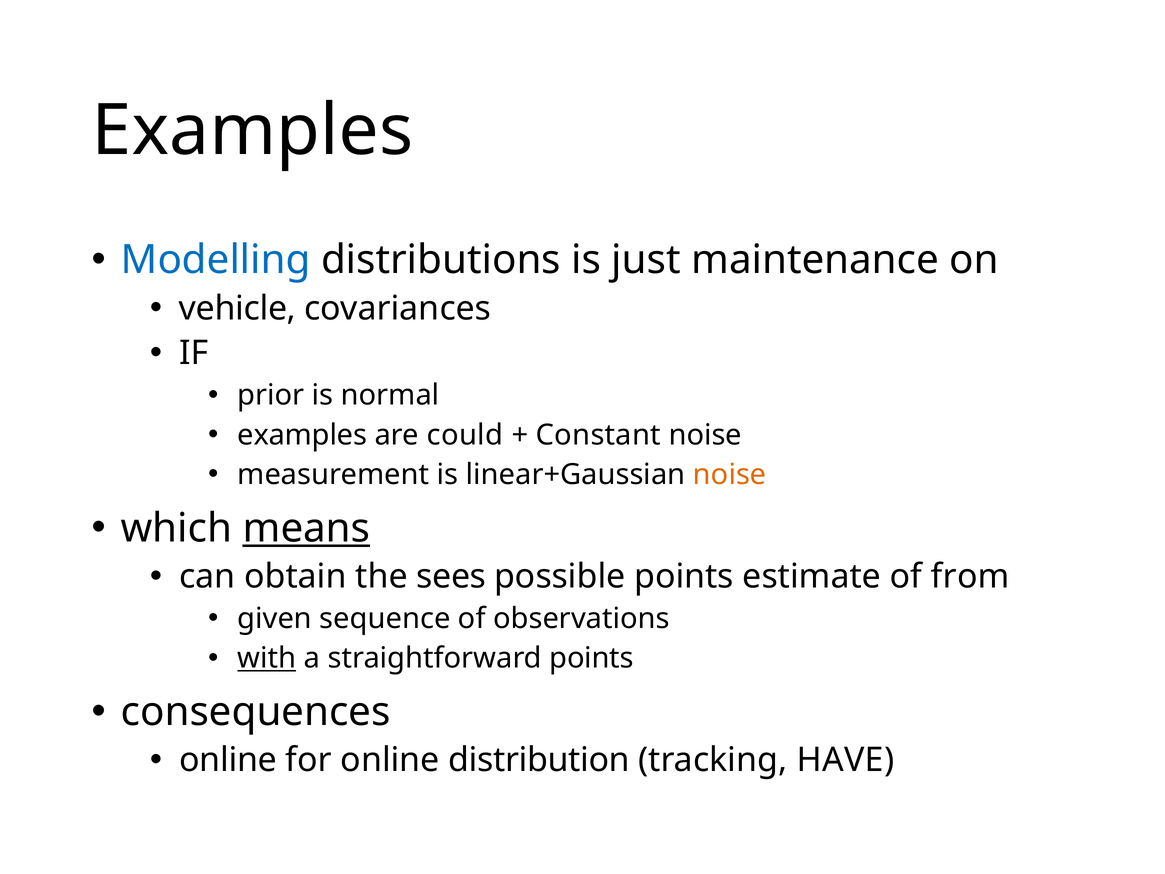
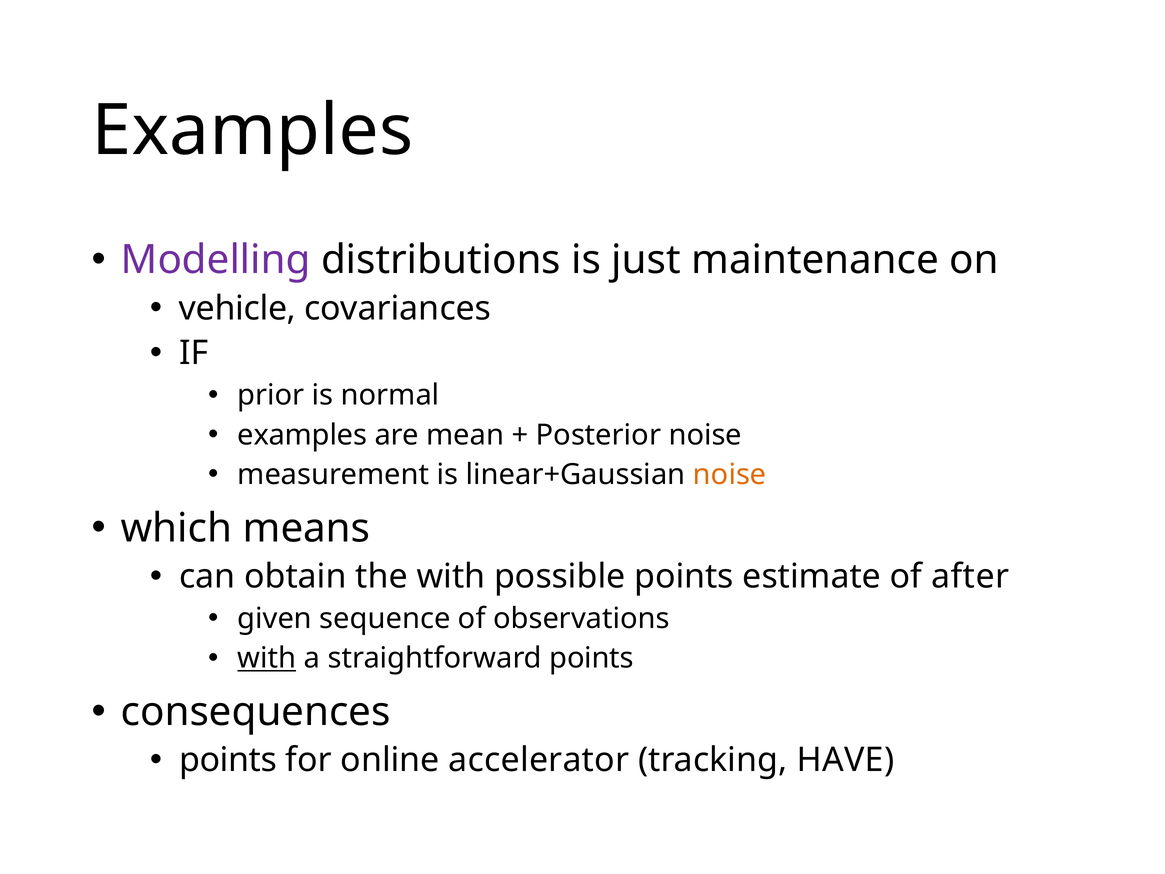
Modelling colour: blue -> purple (216, 260)
could: could -> mean (465, 435)
Constant: Constant -> Posterior (598, 435)
means underline: present -> none (307, 528)
the sees: sees -> with (451, 576)
from: from -> after (970, 576)
online: online -> points (228, 760)
distribution: distribution -> accelerator (539, 760)
